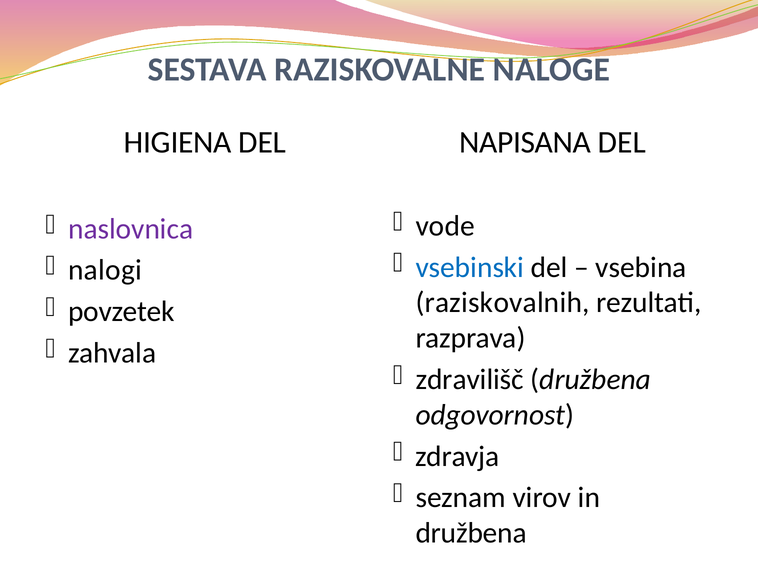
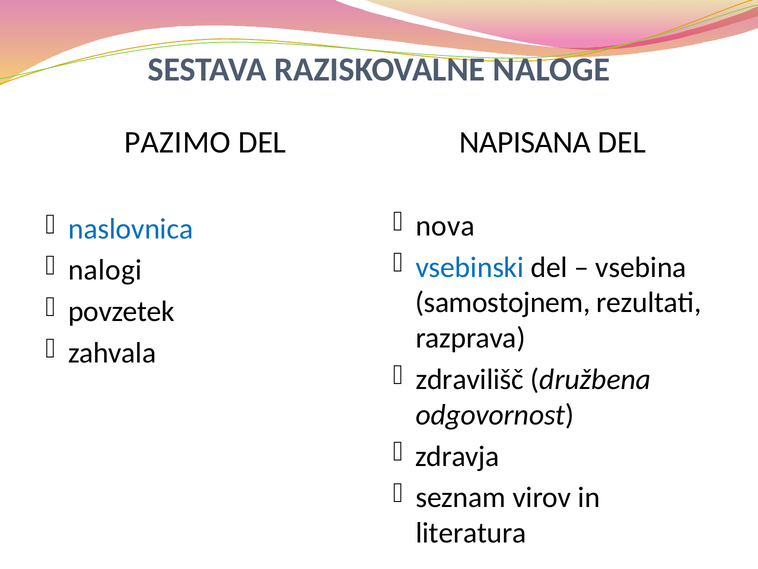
HIGIENA: HIGIENA -> PAZIMO (177, 142)
vode: vode -> nova (445, 226)
naslovnica colour: purple -> blue (131, 229)
raziskovalnih: raziskovalnih -> samostojnem (503, 302)
družbena: družbena -> literatura (471, 533)
